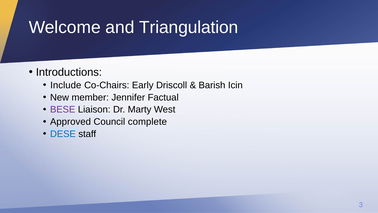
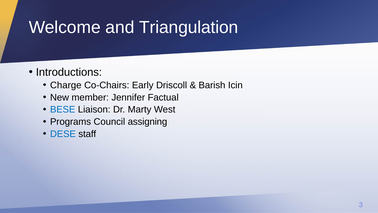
Include: Include -> Charge (66, 85)
BESE colour: purple -> blue (63, 109)
Approved: Approved -> Programs (71, 122)
complete: complete -> assigning (147, 122)
